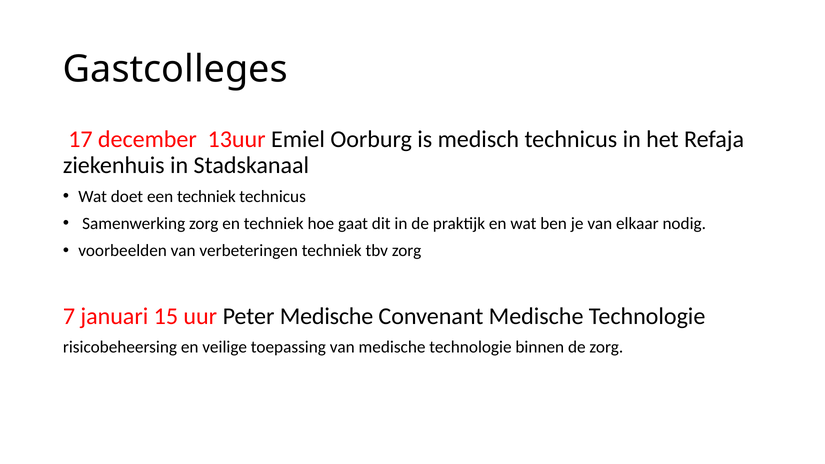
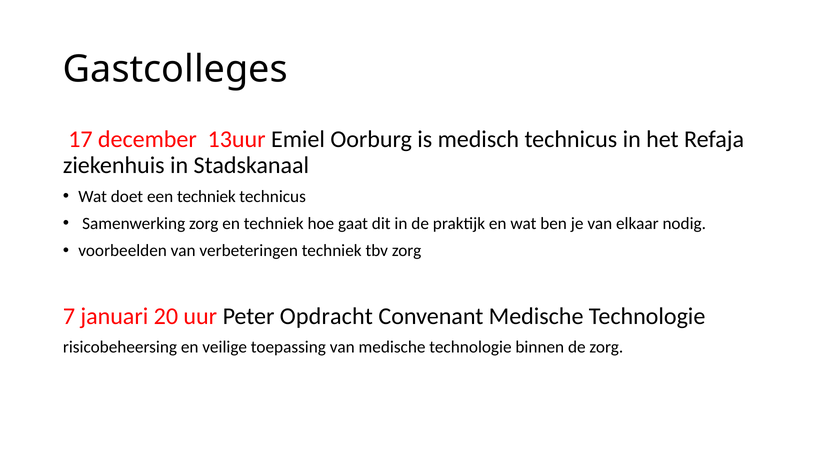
15: 15 -> 20 (166, 316)
Peter Medische: Medische -> Opdracht (326, 316)
